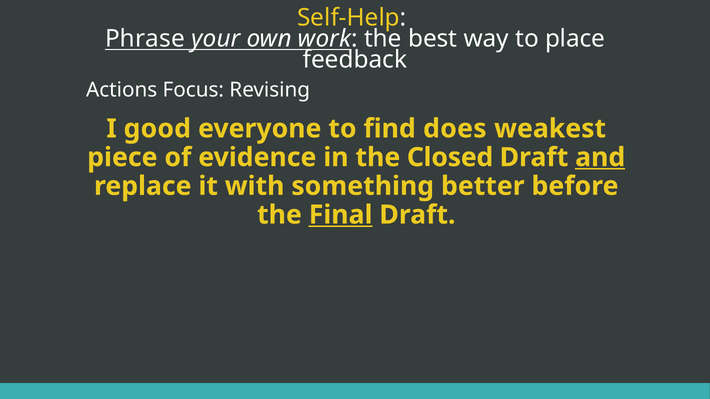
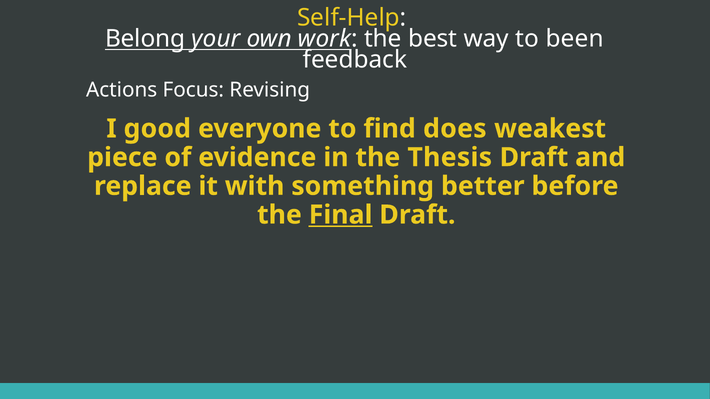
Phrase: Phrase -> Belong (145, 39)
place: place -> been (575, 39)
Closed: Closed -> Thesis (450, 158)
and underline: present -> none (600, 158)
